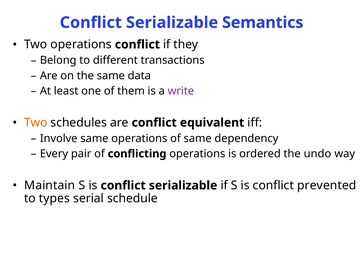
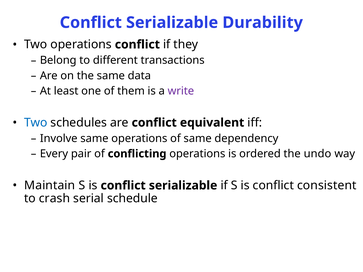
Semantics: Semantics -> Durability (263, 23)
Two colour: orange -> blue (36, 123)
prevented: prevented -> consistent (327, 186)
types: types -> crash (54, 199)
